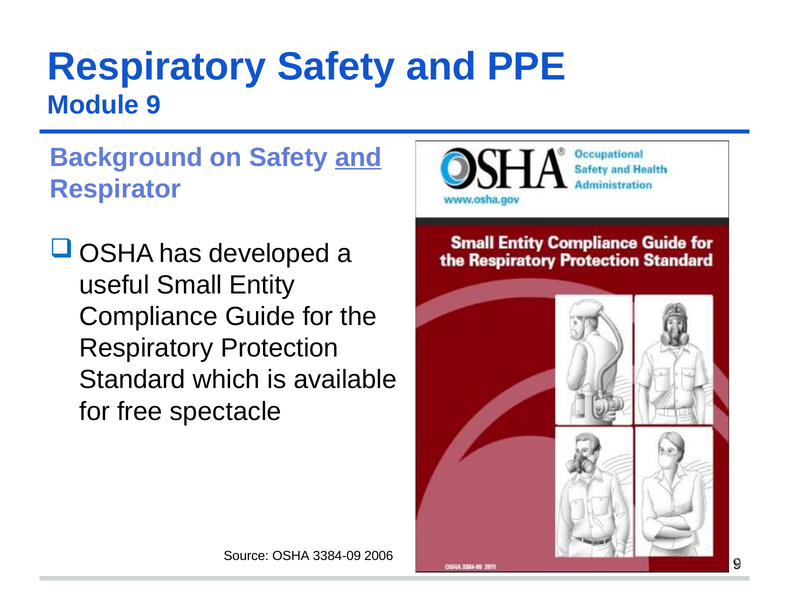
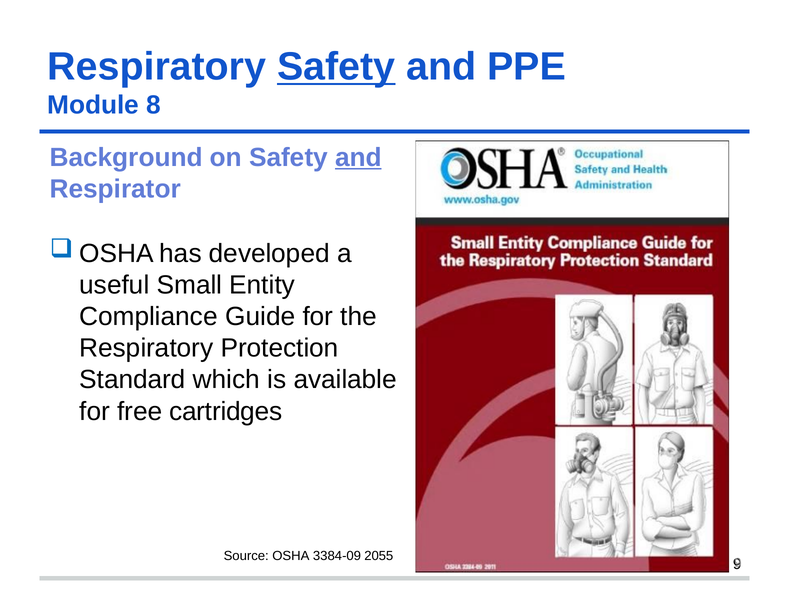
Safety underline: none -> present (336, 67)
Module 9: 9 -> 8 (154, 105)
spectacle: spectacle -> cartridges (226, 411)
2006: 2006 -> 2055 (379, 556)
